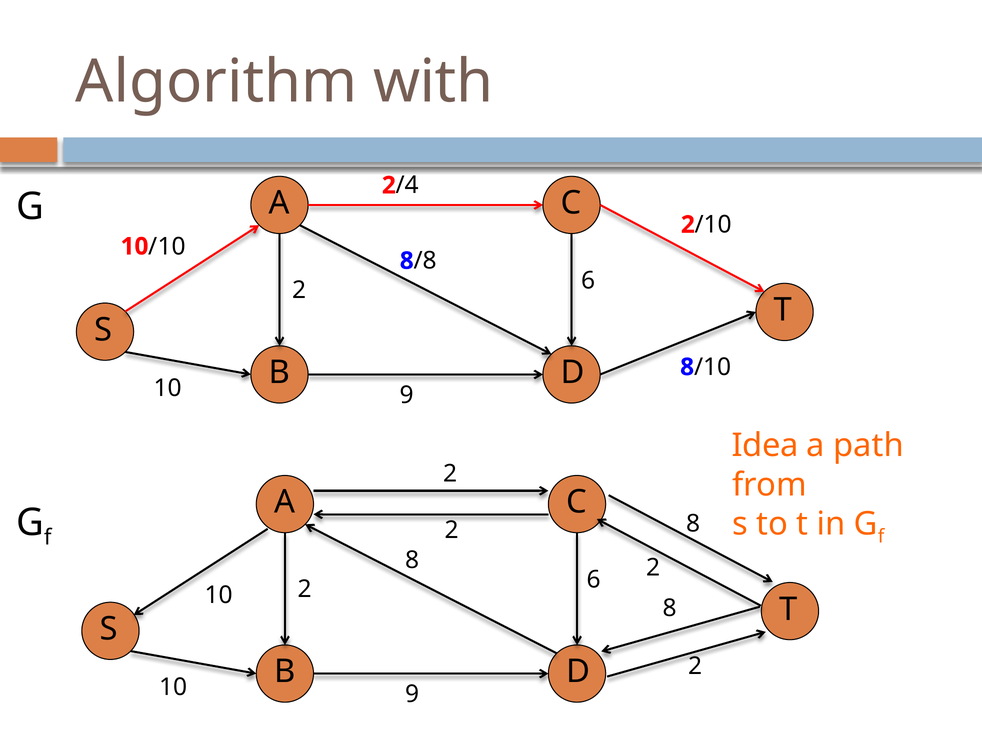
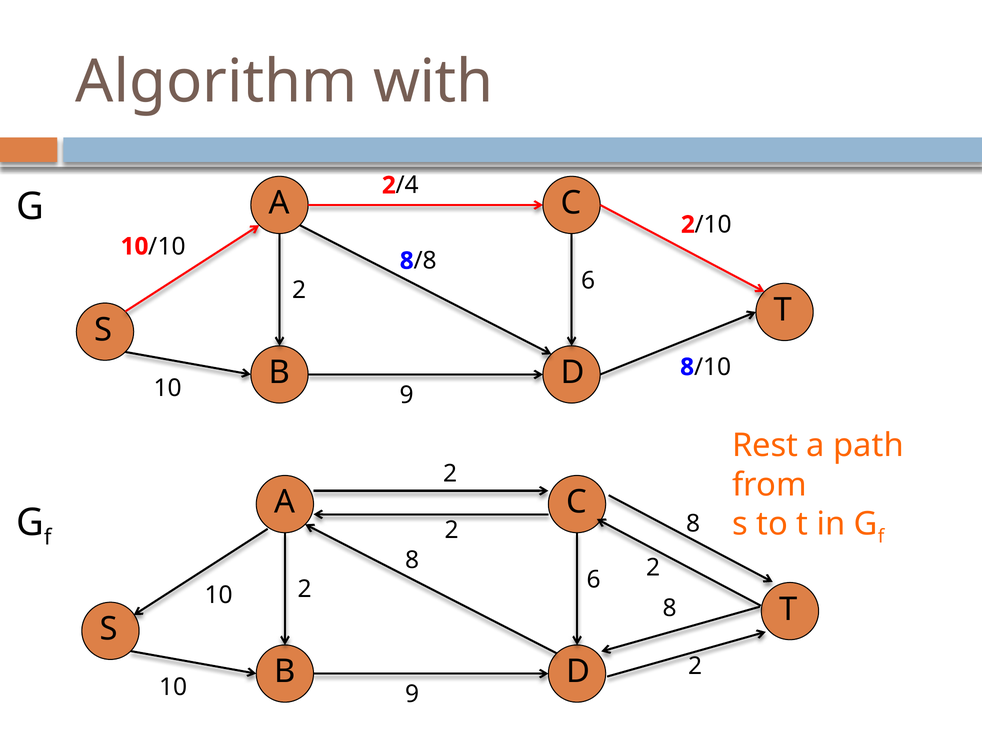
Idea: Idea -> Rest (765, 446)
